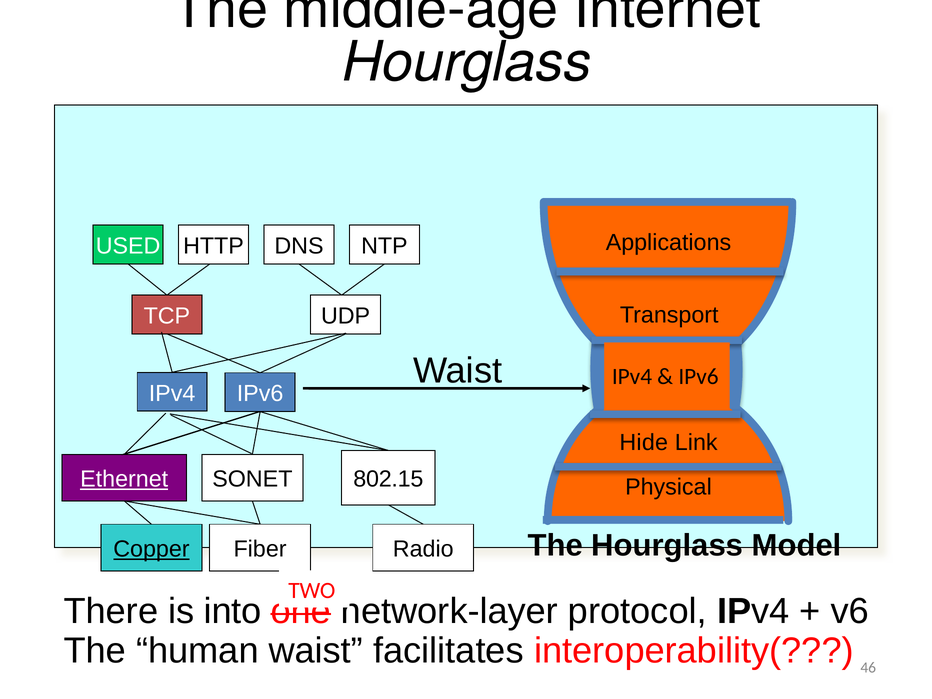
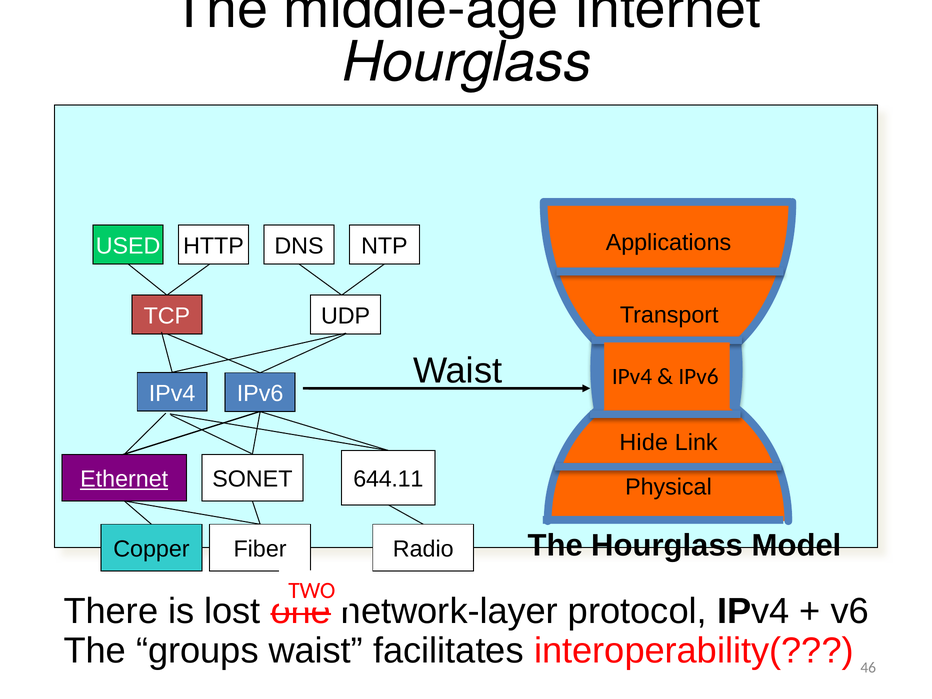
802.15: 802.15 -> 644.11 (388, 479)
Copper underline: present -> none (151, 549)
into: into -> lost (232, 611)
human: human -> groups (197, 651)
